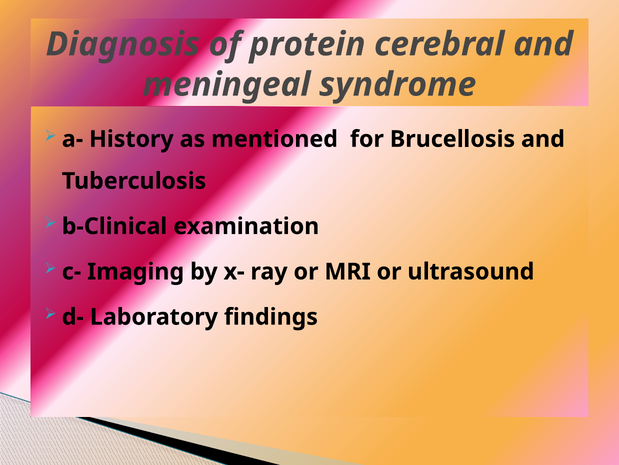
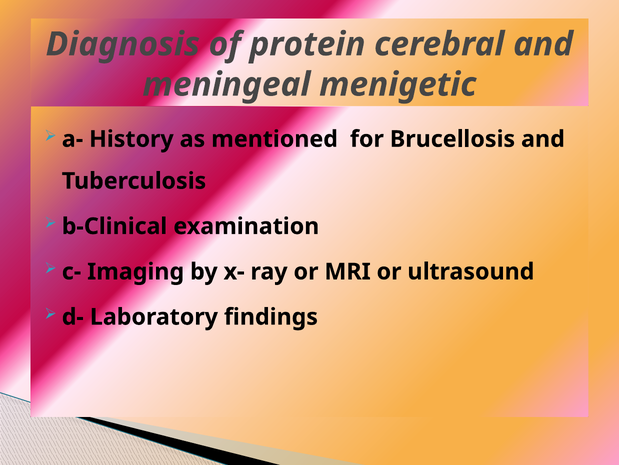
syndrome: syndrome -> menigetic (398, 84)
